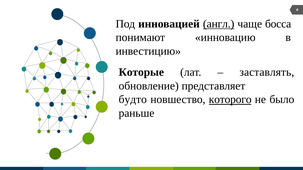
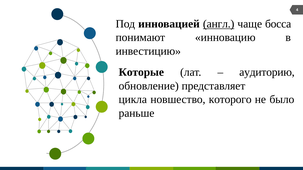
заставлять: заставлять -> аудиторию (267, 72)
будто: будто -> цикла (133, 100)
которого underline: present -> none (230, 100)
